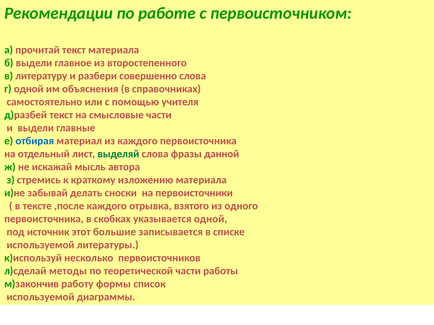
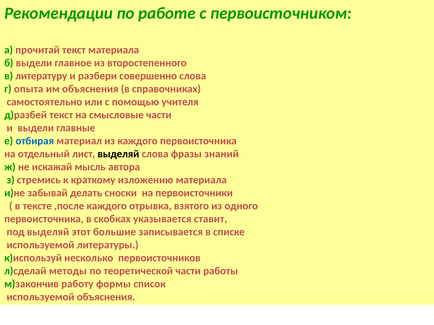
г одной: одной -> опыта (29, 89)
выделяй colour: green -> black (118, 154)
данной: данной -> знаний (222, 154)
указывается одной: одной -> ставит (211, 219)
под источник: источник -> выделяй (48, 232)
используемой диаграммы: диаграммы -> объяснения (106, 297)
